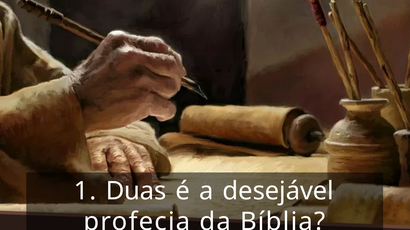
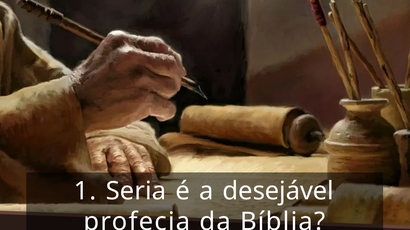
Duas: Duas -> Seria (136, 192)
